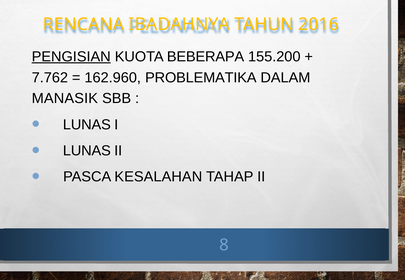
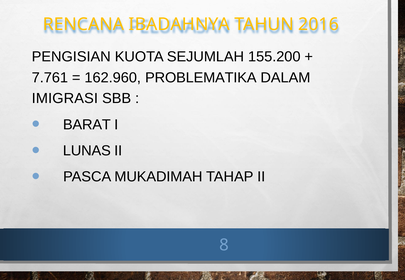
PENGISIAN underline: present -> none (71, 57)
BEBERAPA: BEBERAPA -> SEJUMLAH (205, 57)
7.762: 7.762 -> 7.761 (50, 78)
MANASIK: MANASIK -> IMIGRASI (65, 99)
LUNAS: LUNAS -> BARAT (87, 125)
KESALAHAN: KESALAHAN -> MUKADIMAH (158, 177)
